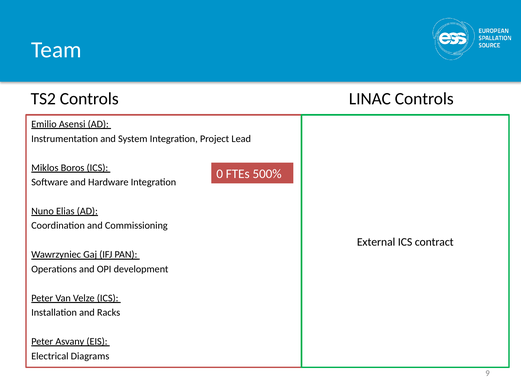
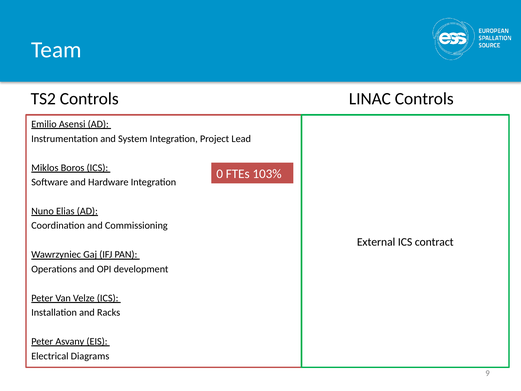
500%: 500% -> 103% (267, 174)
